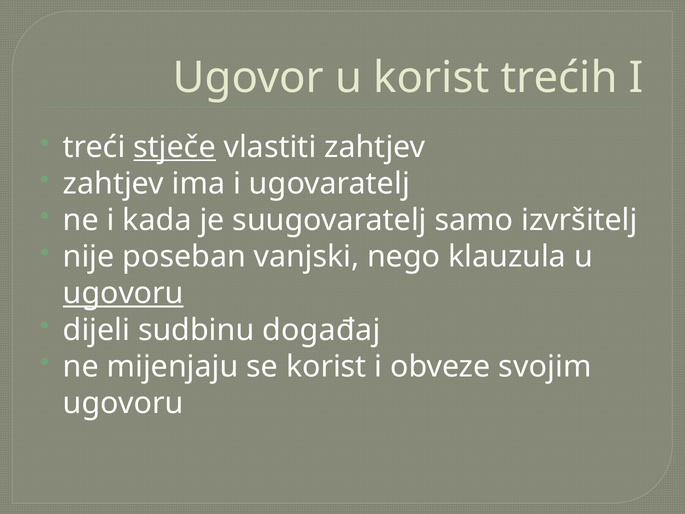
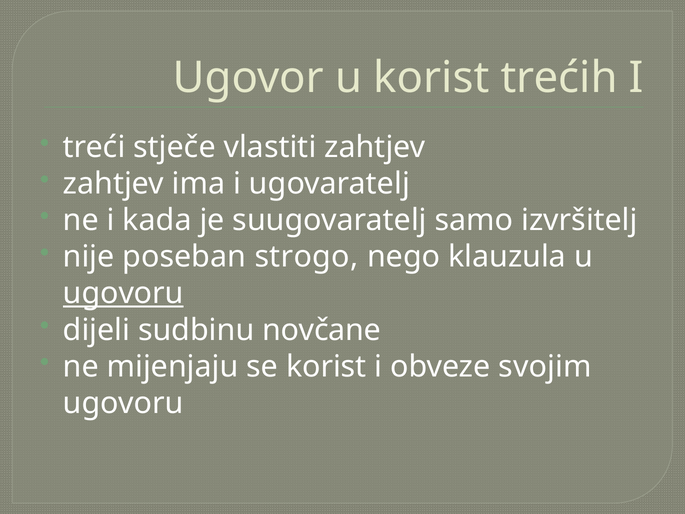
stječe underline: present -> none (175, 147)
vanjski: vanjski -> strogo (306, 257)
događaj: događaj -> novčane (322, 330)
